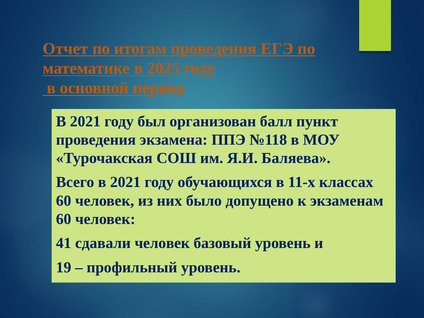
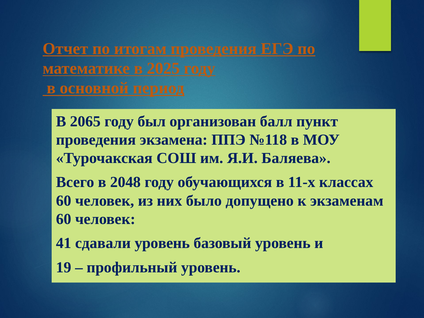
2021: 2021 -> 2065 (85, 121)
Всего в 2021: 2021 -> 2048 (125, 182)
сдавали человек: человек -> уровень (162, 243)
